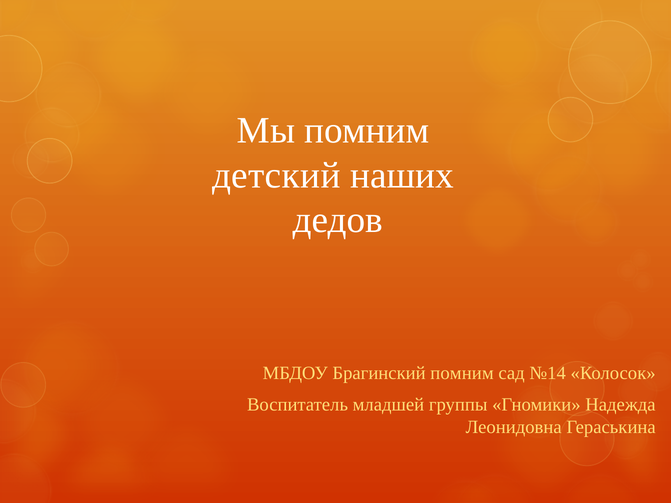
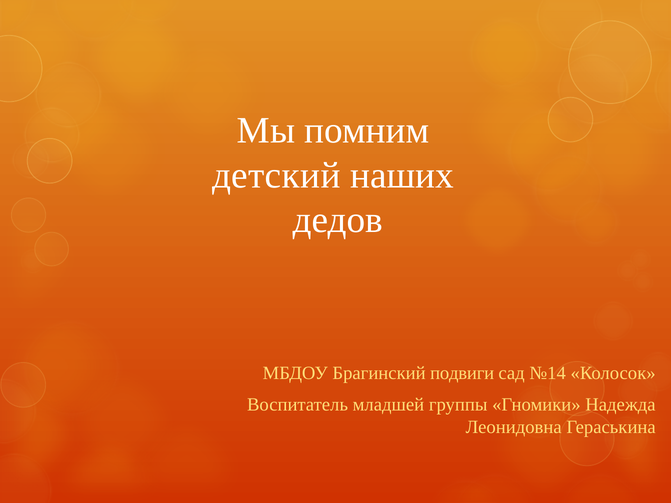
Брагинский помним: помним -> подвиги (462, 373)
